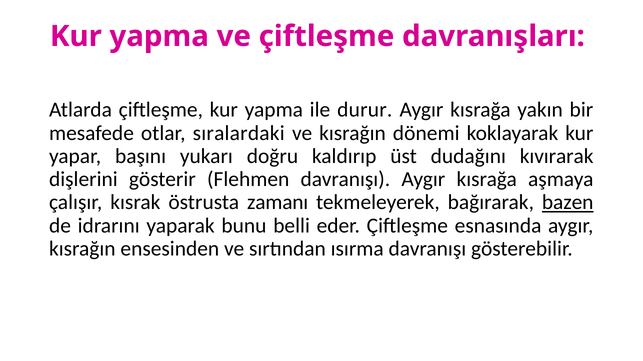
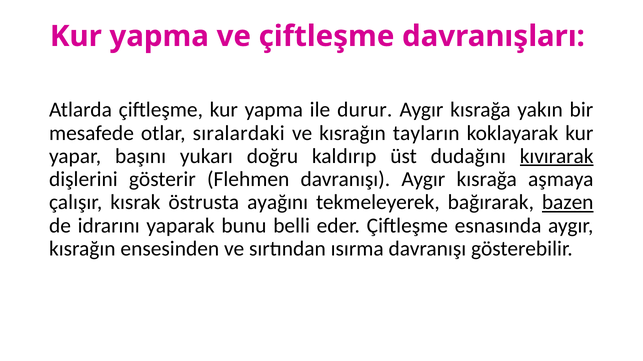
dönemi: dönemi -> tayların (426, 133)
kıvırarak underline: none -> present (557, 156)
zamanı: zamanı -> ayağını (278, 203)
